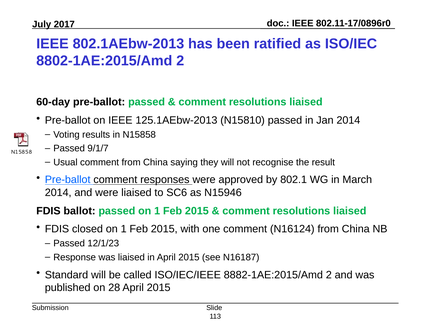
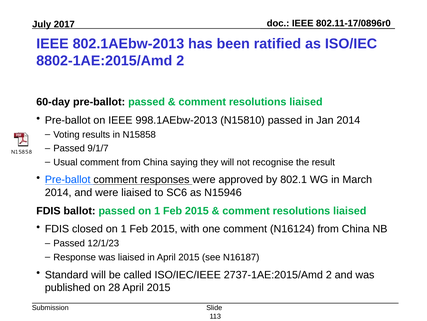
125.1AEbw-2013: 125.1AEbw-2013 -> 998.1AEbw-2013 (176, 120)
8882-1AE:2015/Amd: 8882-1AE:2015/Amd -> 2737-1AE:2015/Amd (273, 274)
